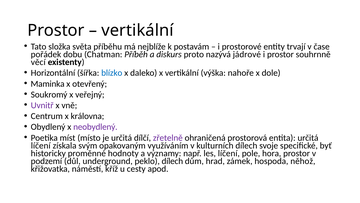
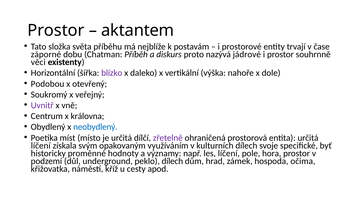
vertikální: vertikální -> aktantem (138, 30)
pořádek: pořádek -> záporné (46, 54)
věcí: věcí -> věci (38, 62)
blízko colour: blue -> purple (112, 73)
Maminka: Maminka -> Podobou (48, 84)
neobydlený colour: purple -> blue (95, 127)
něhož: něhož -> očima (303, 161)
